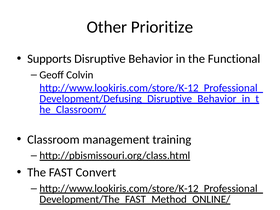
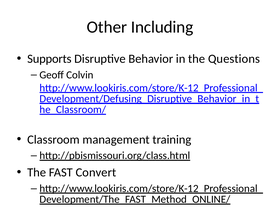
Prioritize: Prioritize -> Including (162, 27)
Functional: Functional -> Questions (234, 59)
